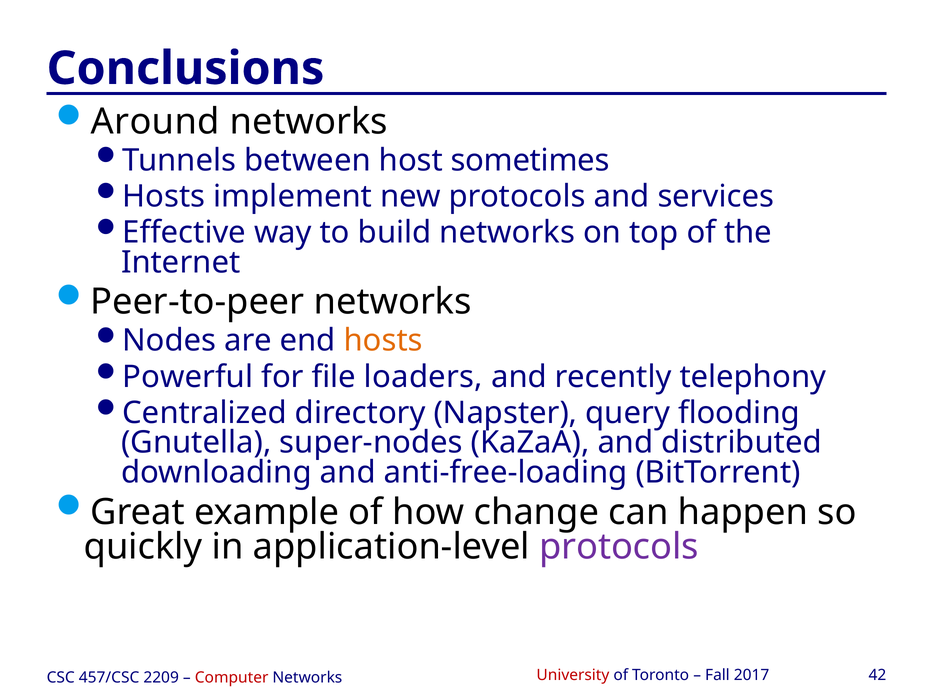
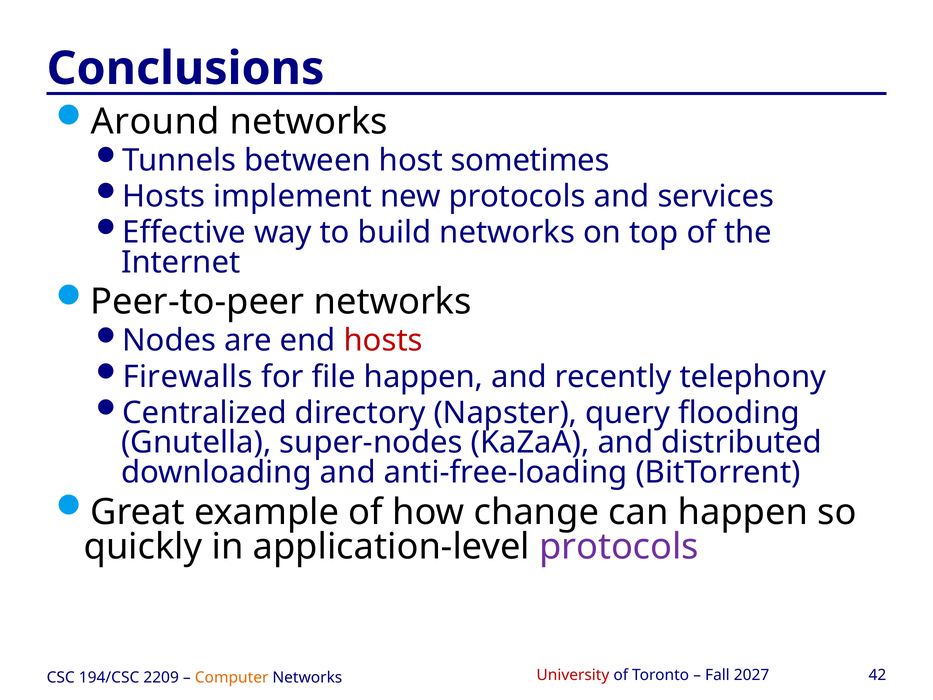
hosts colour: orange -> red (383, 341)
Powerful: Powerful -> Firewalls (188, 377)
file loaders: loaders -> happen (424, 377)
2017: 2017 -> 2027 (752, 675)
457/CSC: 457/CSC -> 194/CSC (109, 678)
Computer colour: red -> orange (232, 678)
